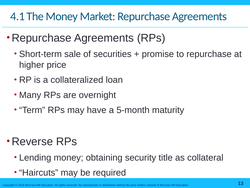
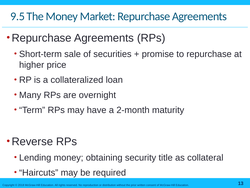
4.1: 4.1 -> 9.5 (18, 16)
5-month: 5-month -> 2-month (133, 110)
